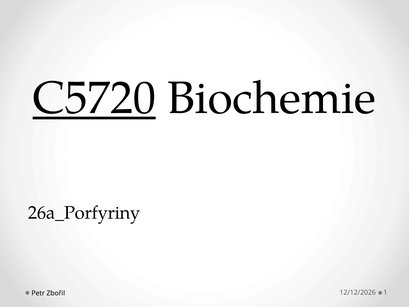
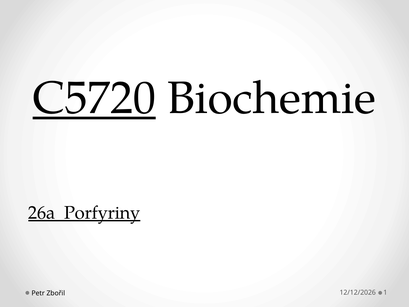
26a_Porfyriny underline: none -> present (84, 213)
